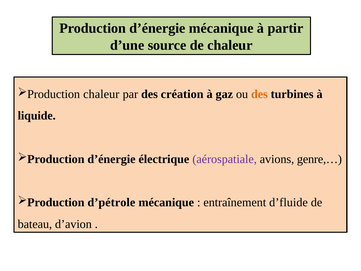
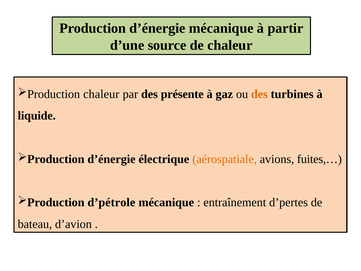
création: création -> présente (182, 94)
aérospatiale colour: purple -> orange (225, 159)
genre,…: genre,… -> fuites,… (319, 159)
d’fluide: d’fluide -> d’pertes (289, 202)
